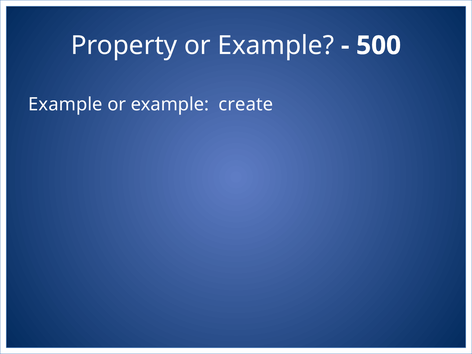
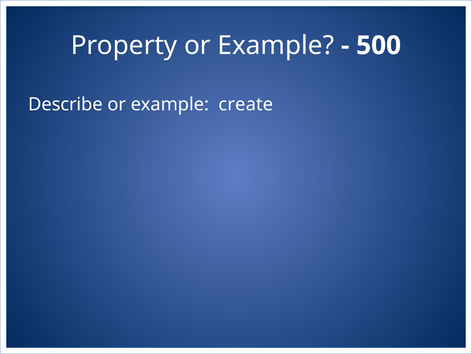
Example: Example -> Describe (66, 104)
